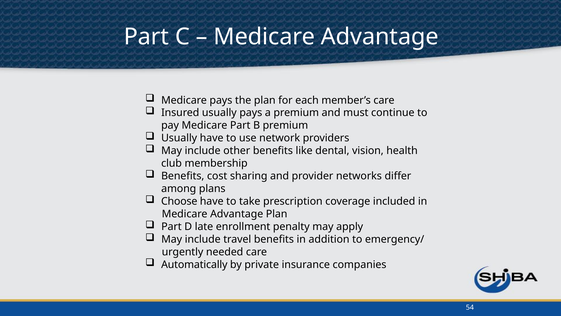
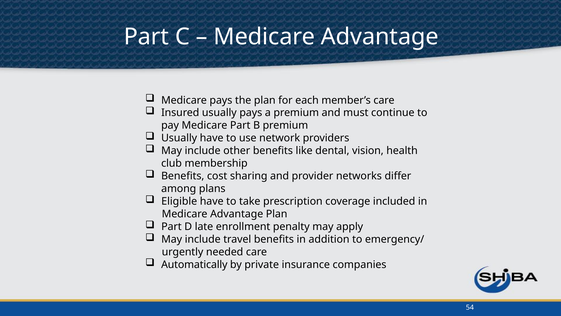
Choose: Choose -> Eligible (179, 201)
